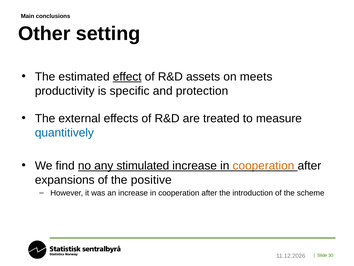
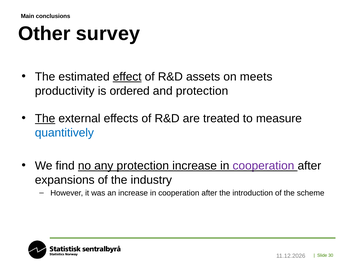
setting: setting -> survey (108, 34)
specific: specific -> ordered (130, 91)
The underline: none -> present (45, 118)
any stimulated: stimulated -> protection (143, 165)
cooperation colour: orange -> purple (263, 165)
positive: positive -> industry (151, 180)
